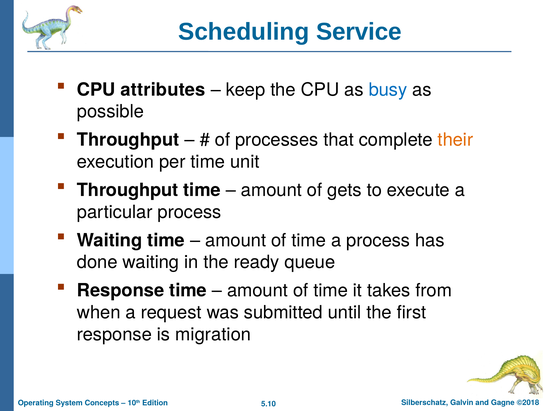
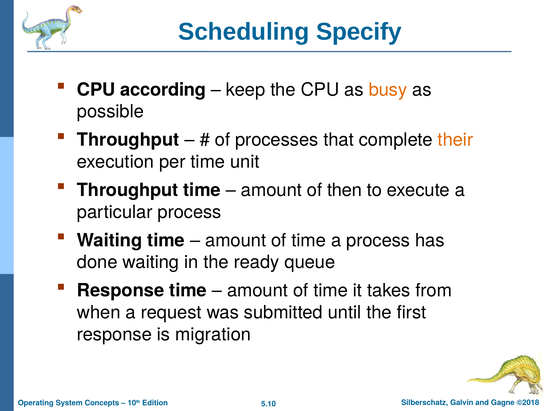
Service: Service -> Specify (359, 32)
attributes: attributes -> according (163, 90)
busy colour: blue -> orange (388, 90)
gets: gets -> then (345, 190)
